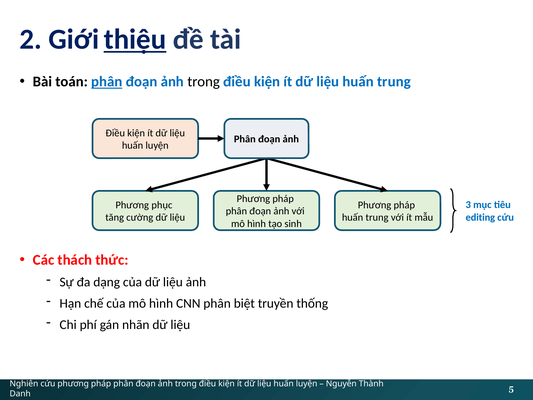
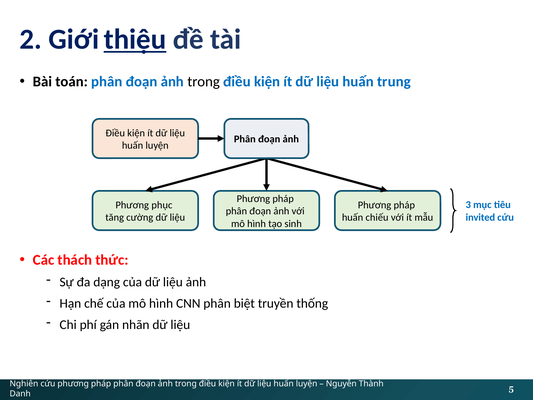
phân underline: present -> none (107, 82)
editing: editing -> invited (480, 217)
trung: trung -> chiếu (377, 217)
